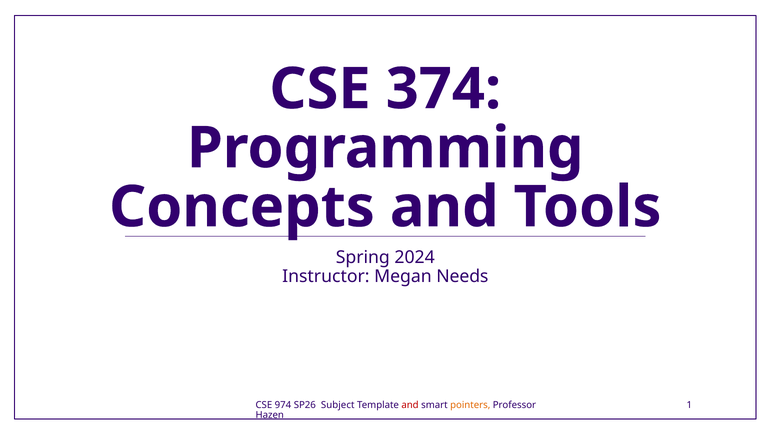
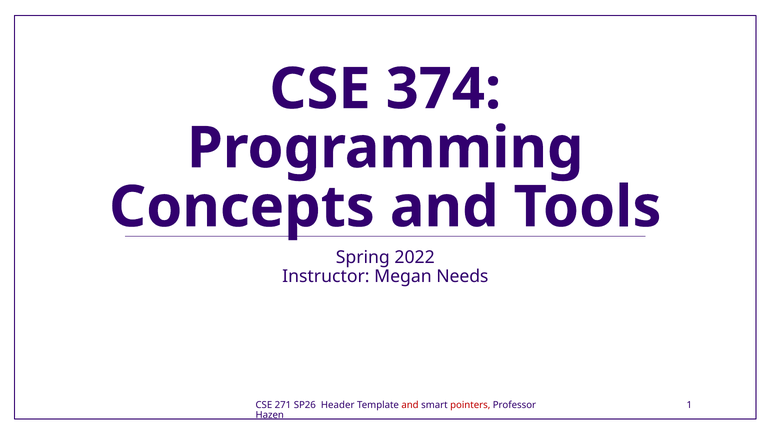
2024: 2024 -> 2022 (415, 257)
974: 974 -> 271 (283, 405)
Subject: Subject -> Header (338, 405)
pointers colour: orange -> red (470, 405)
